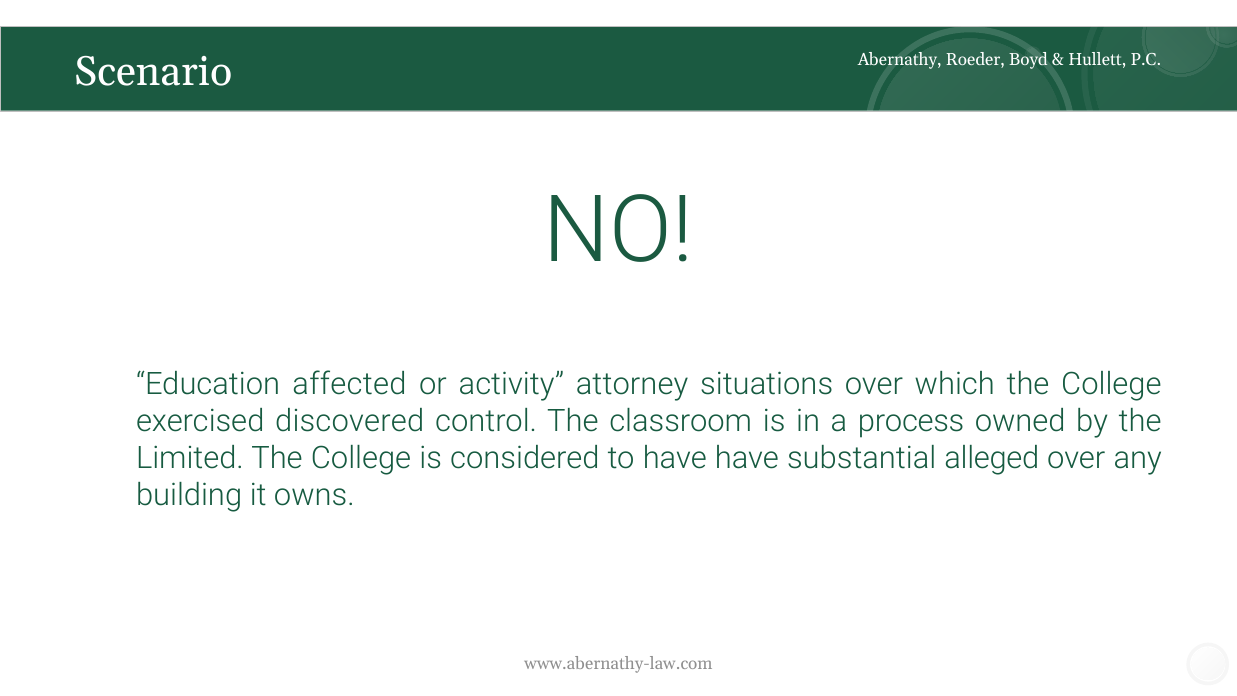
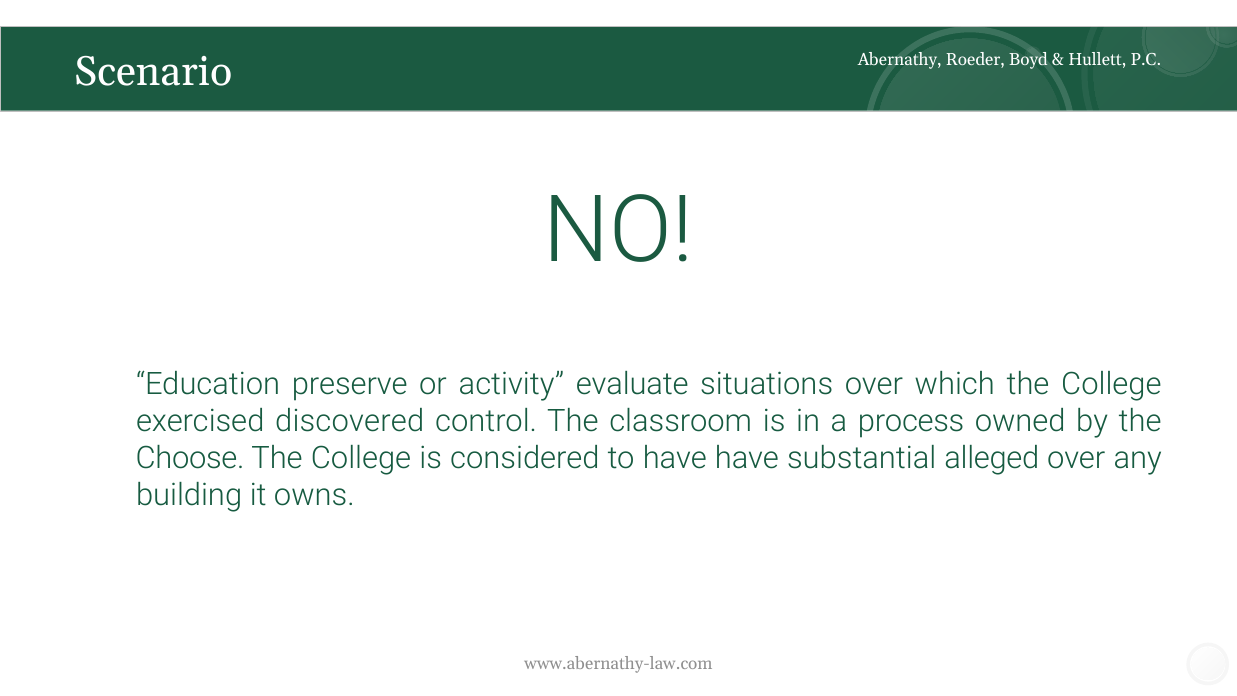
affected: affected -> preserve (350, 384)
attorney: attorney -> evaluate (632, 384)
Limited: Limited -> Choose (190, 458)
